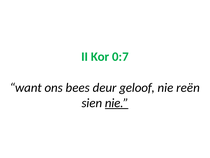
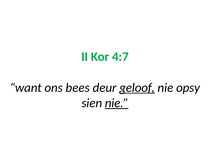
0:7: 0:7 -> 4:7 (120, 57)
geloof underline: none -> present (137, 87)
reën: reën -> opsy (188, 87)
